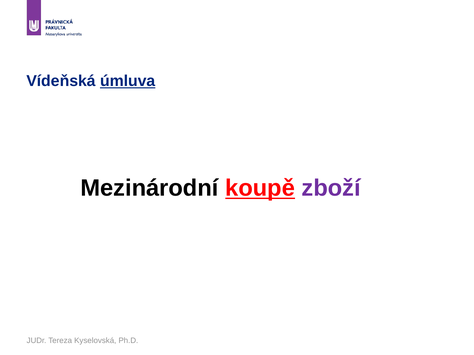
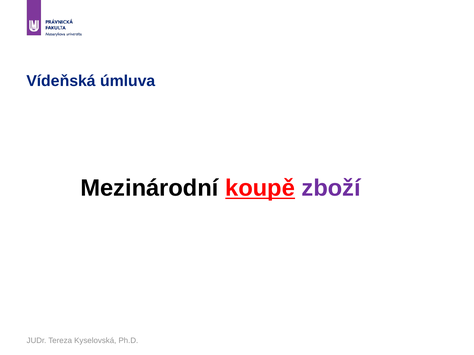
úmluva underline: present -> none (128, 81)
